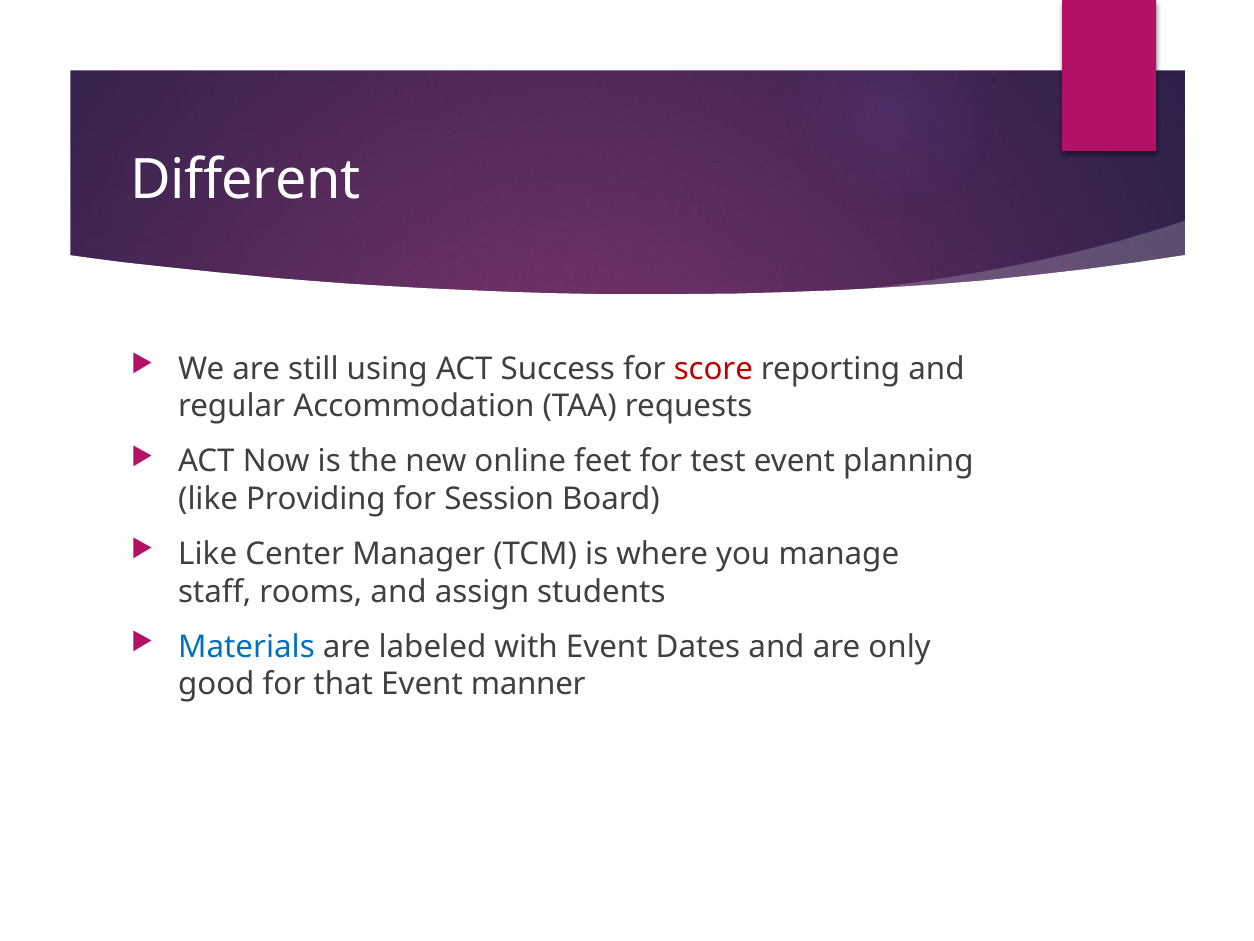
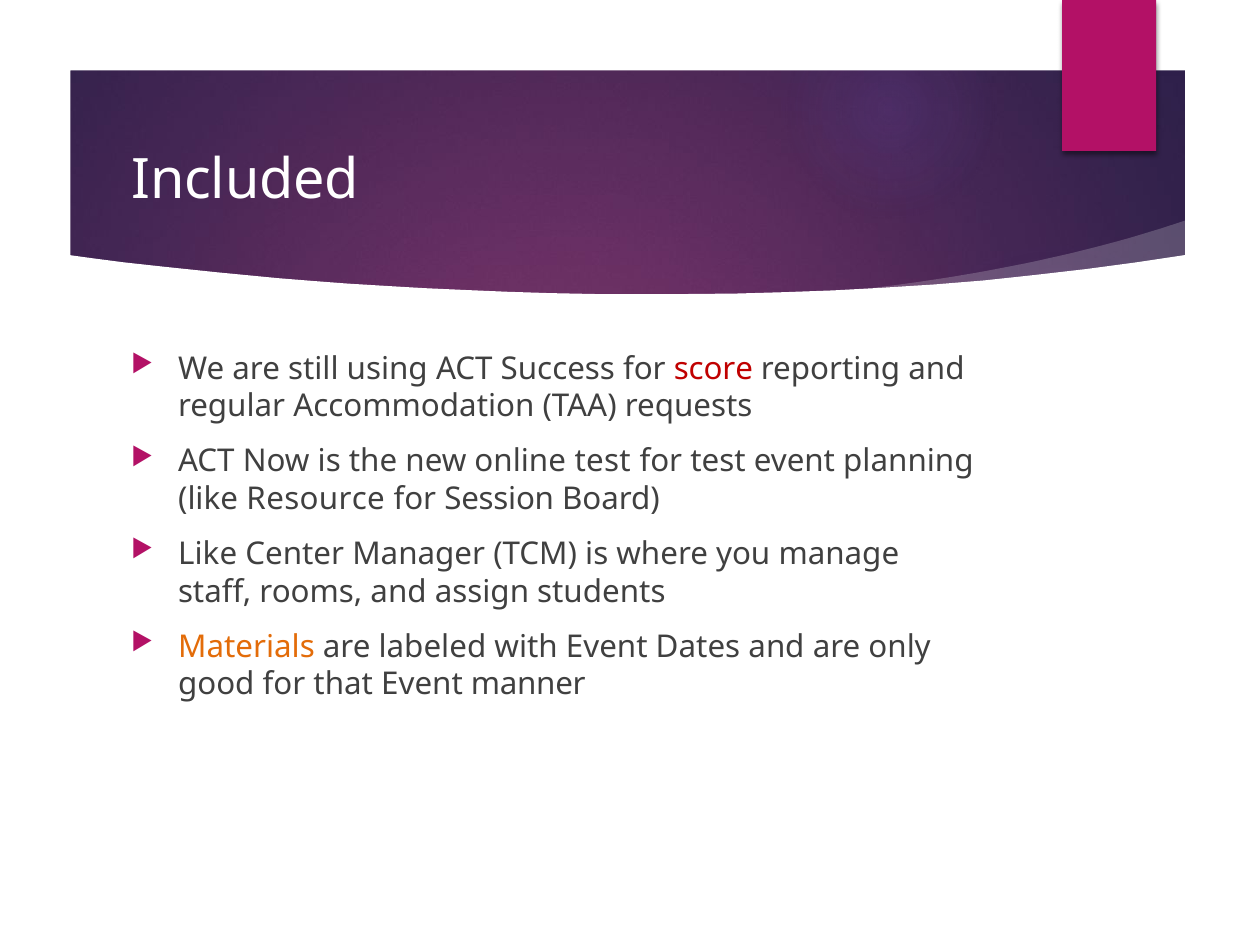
Different: Different -> Included (245, 180)
online feet: feet -> test (603, 461)
Providing: Providing -> Resource (316, 499)
Materials colour: blue -> orange (246, 647)
